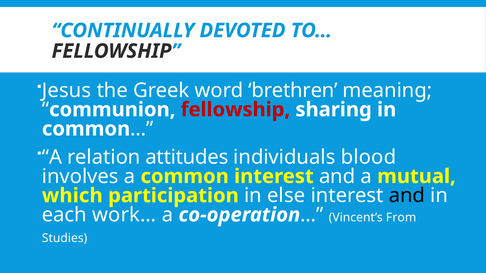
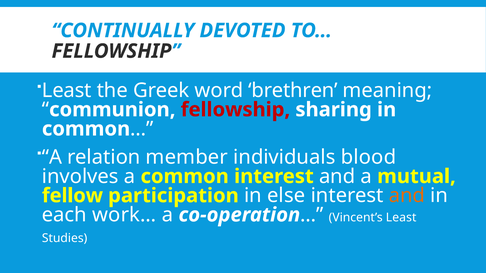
Jesus: Jesus -> Least (67, 91)
attitudes: attitudes -> member (187, 157)
which: which -> fellow (72, 196)
and colour: black -> orange (407, 196)
Vincent’s From: From -> Least (401, 218)
